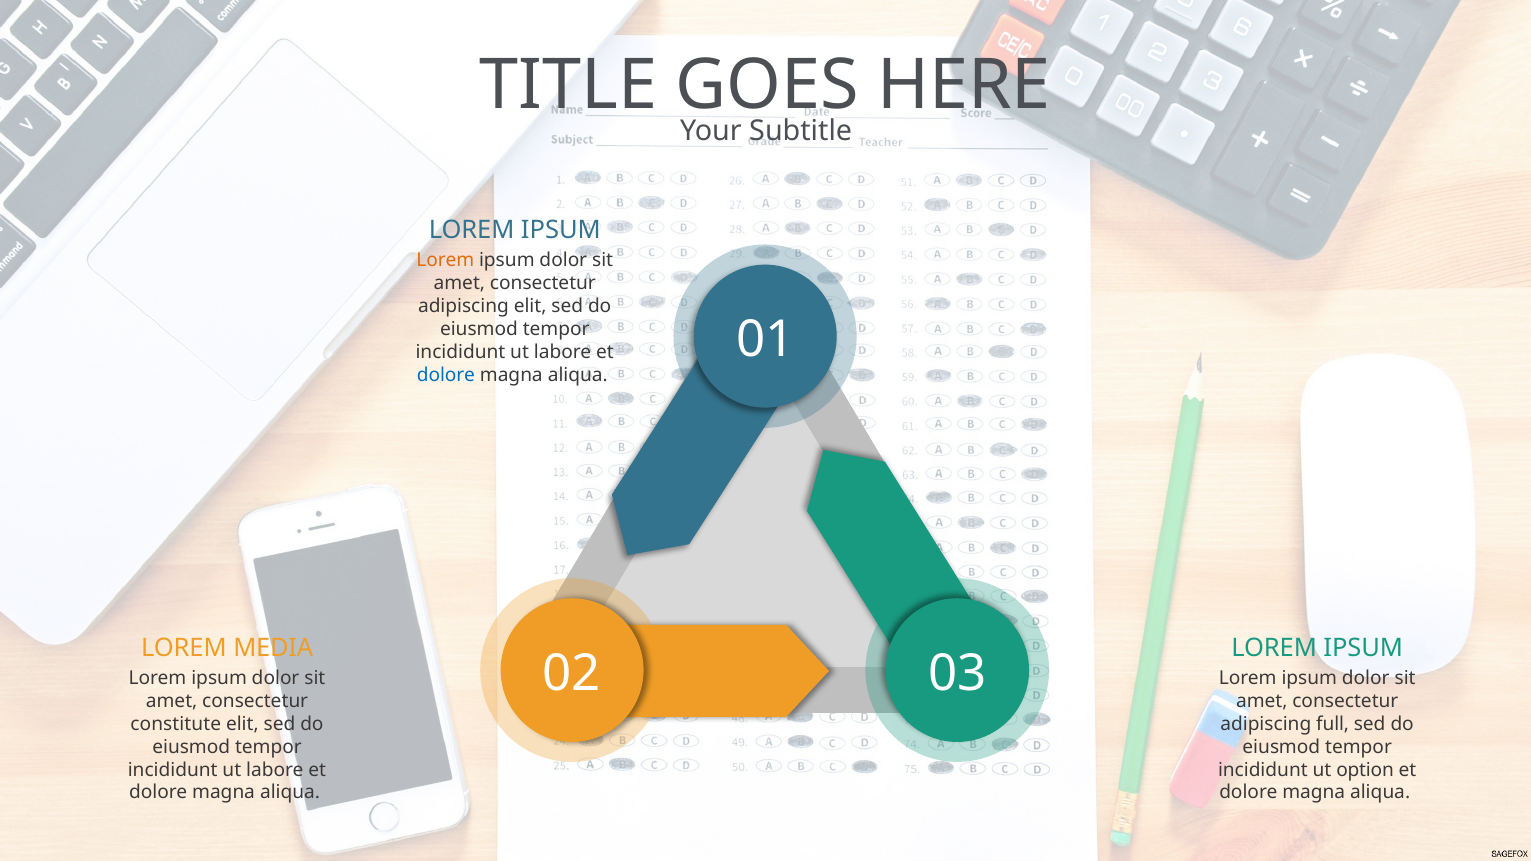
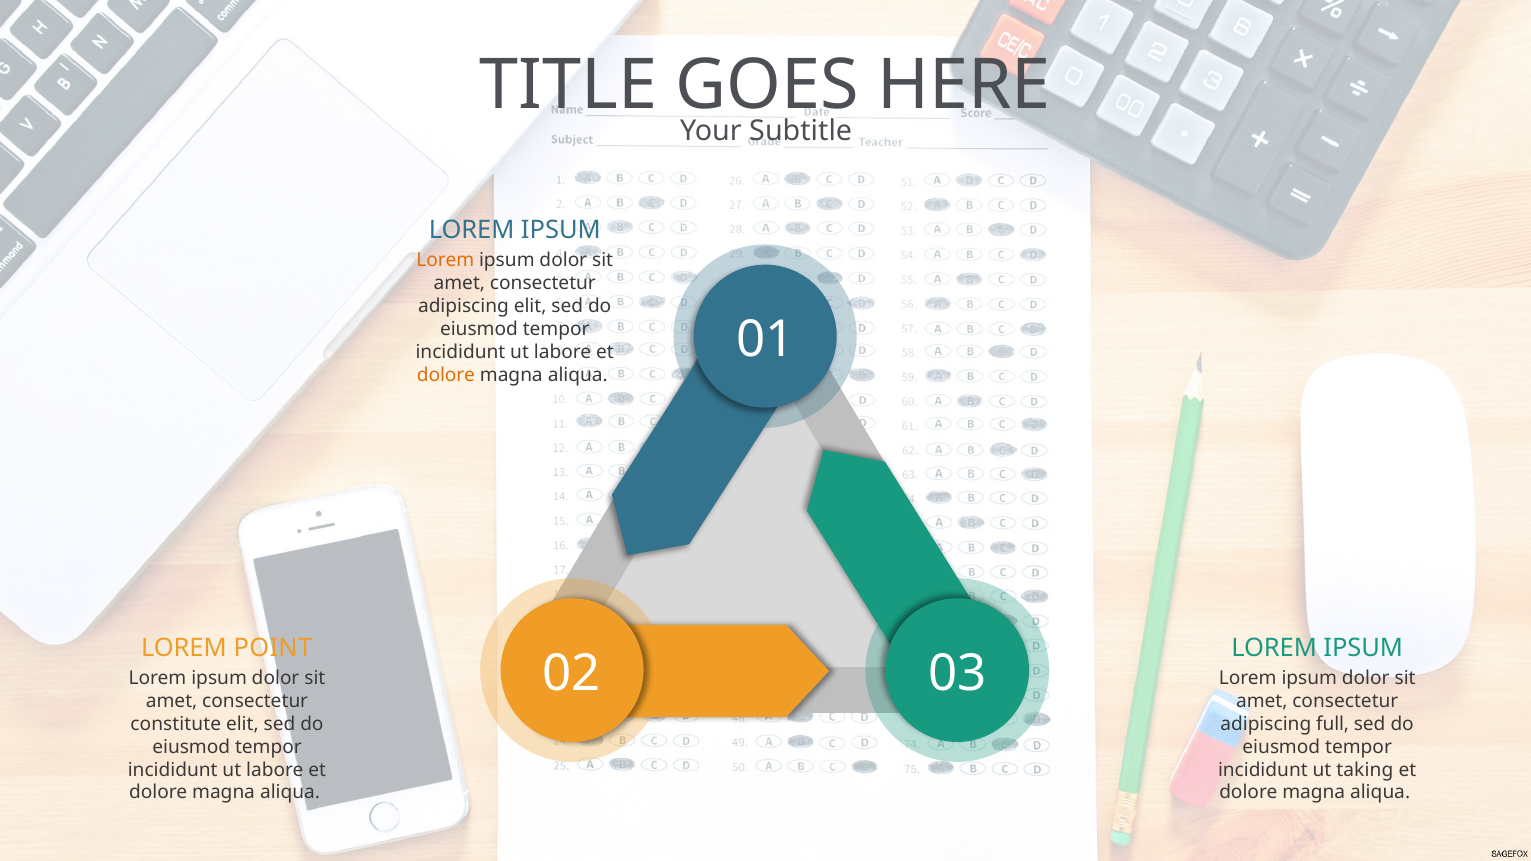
dolore colour: blue -> orange (446, 375)
MEDIA: MEDIA -> POINT (273, 648)
option: option -> taking (1365, 770)
